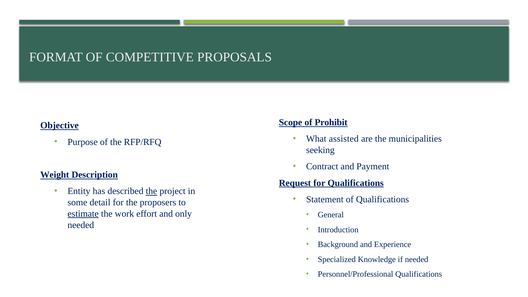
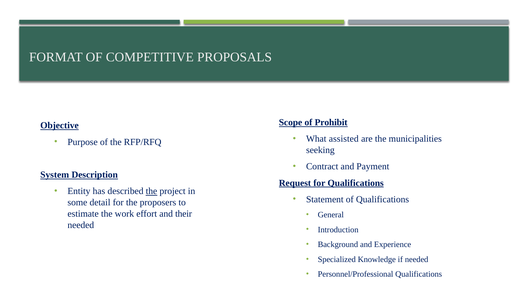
Weight: Weight -> System (55, 175)
estimate underline: present -> none (83, 214)
only: only -> their (184, 214)
